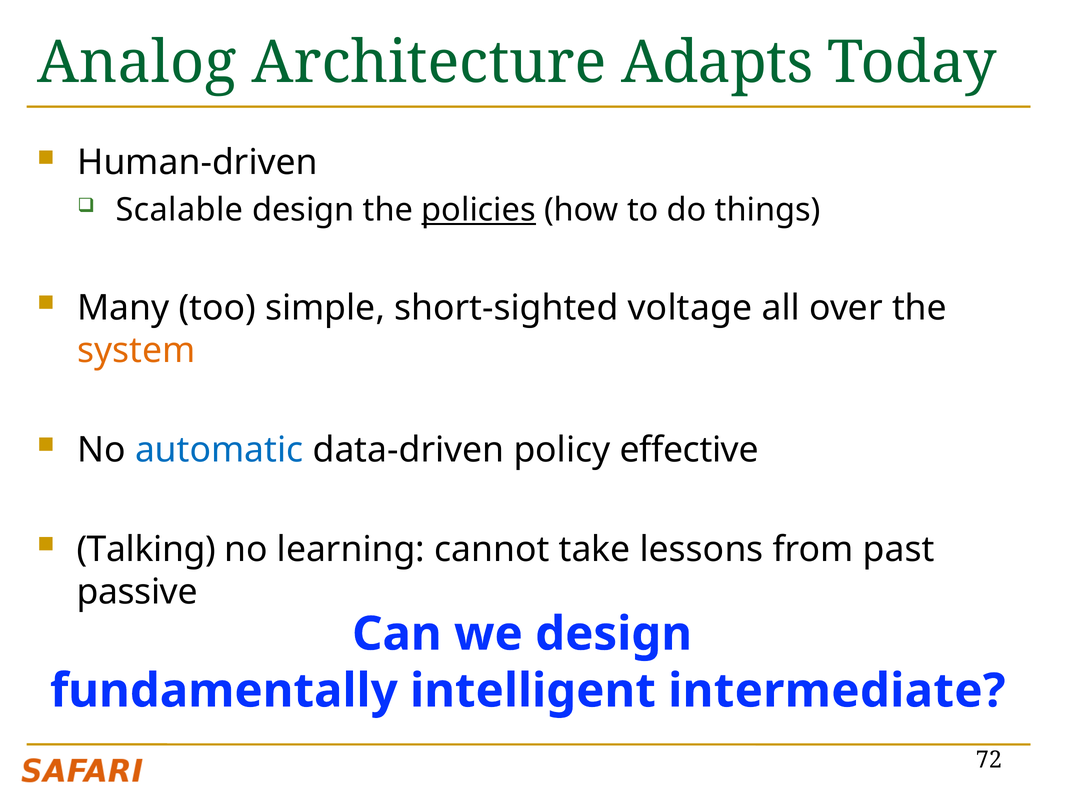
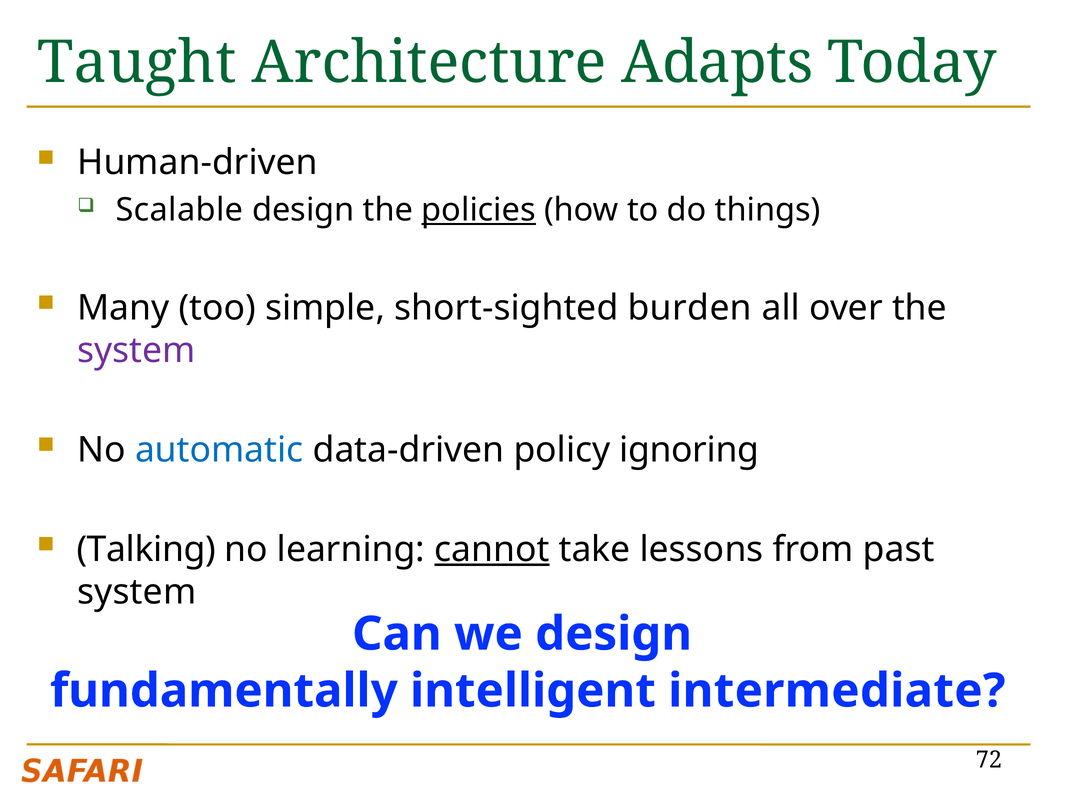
Analog: Analog -> Taught (137, 63)
voltage: voltage -> burden (690, 308)
system colour: orange -> purple (136, 350)
effective: effective -> ignoring (689, 450)
cannot underline: none -> present (492, 549)
passive: passive -> system (137, 592)
